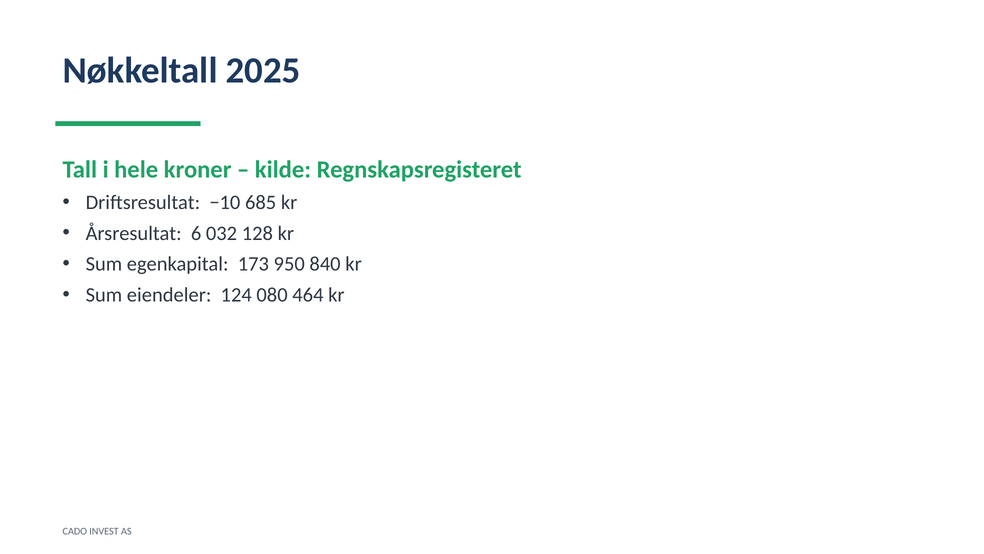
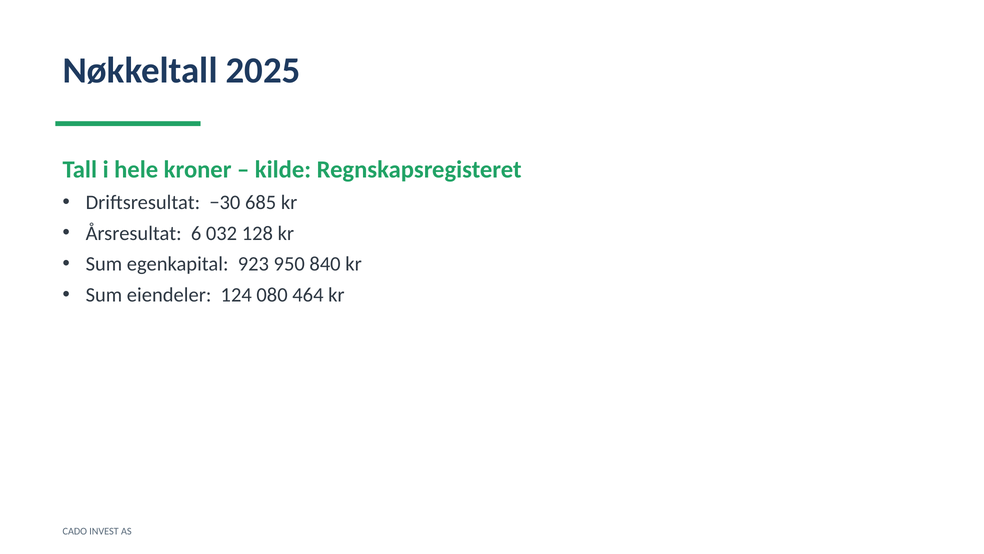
−10: −10 -> −30 (225, 202)
173: 173 -> 923 (253, 264)
